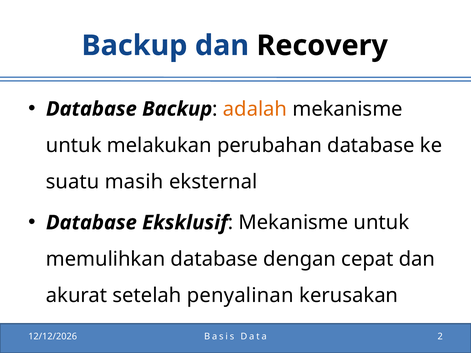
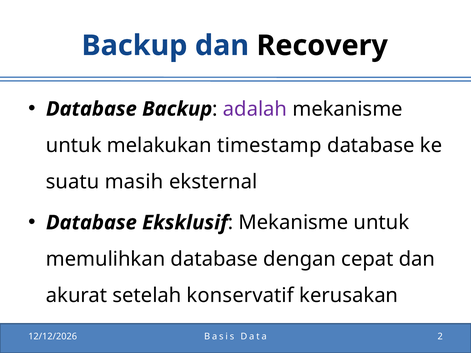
adalah colour: orange -> purple (255, 109)
perubahan: perubahan -> timestamp (269, 146)
penyalinan: penyalinan -> konservatif (240, 296)
